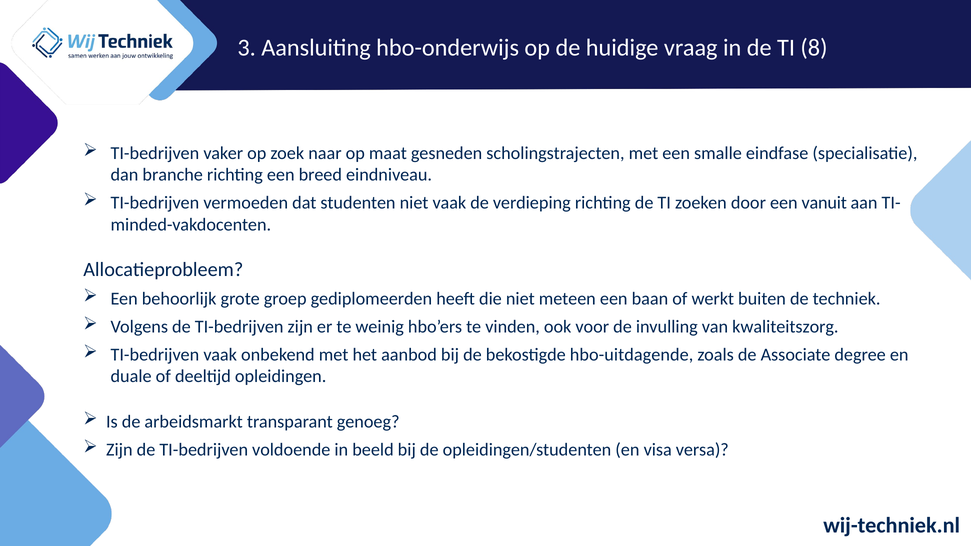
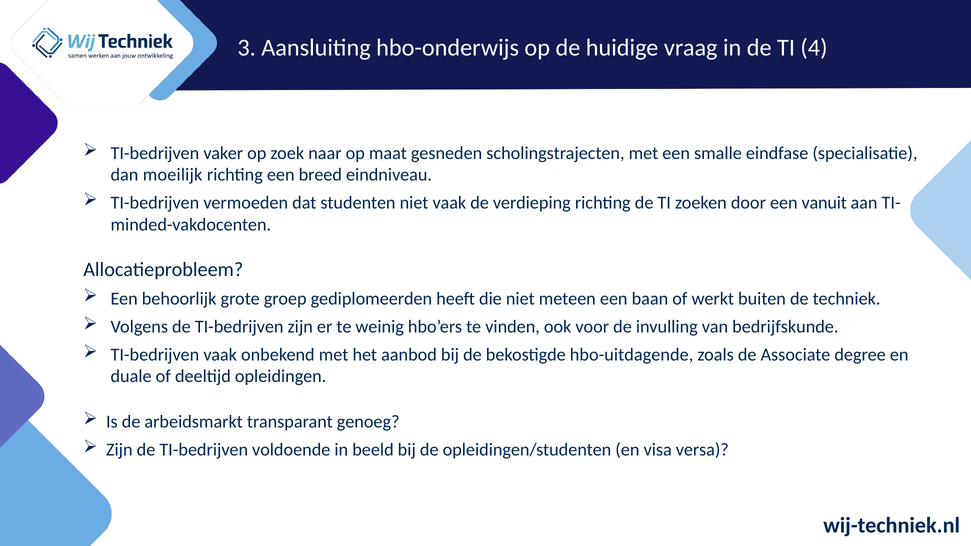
8: 8 -> 4 (814, 48)
branche: branche -> moeilijk (173, 175)
kwaliteitszorg: kwaliteitszorg -> bedrijfskunde (785, 327)
